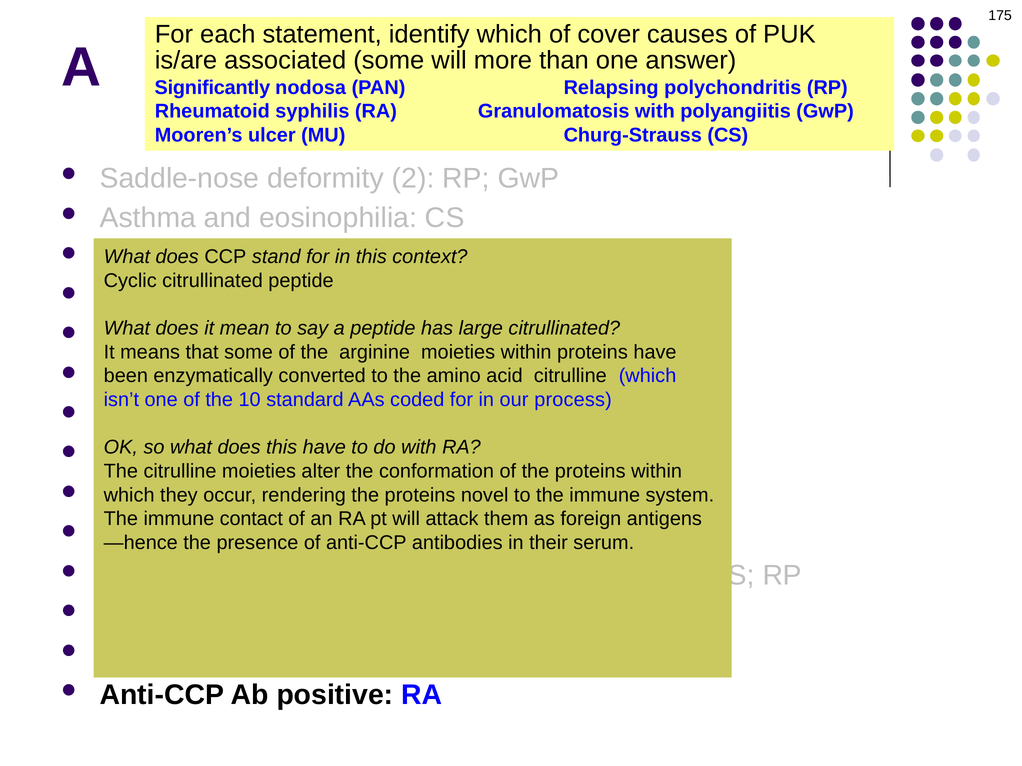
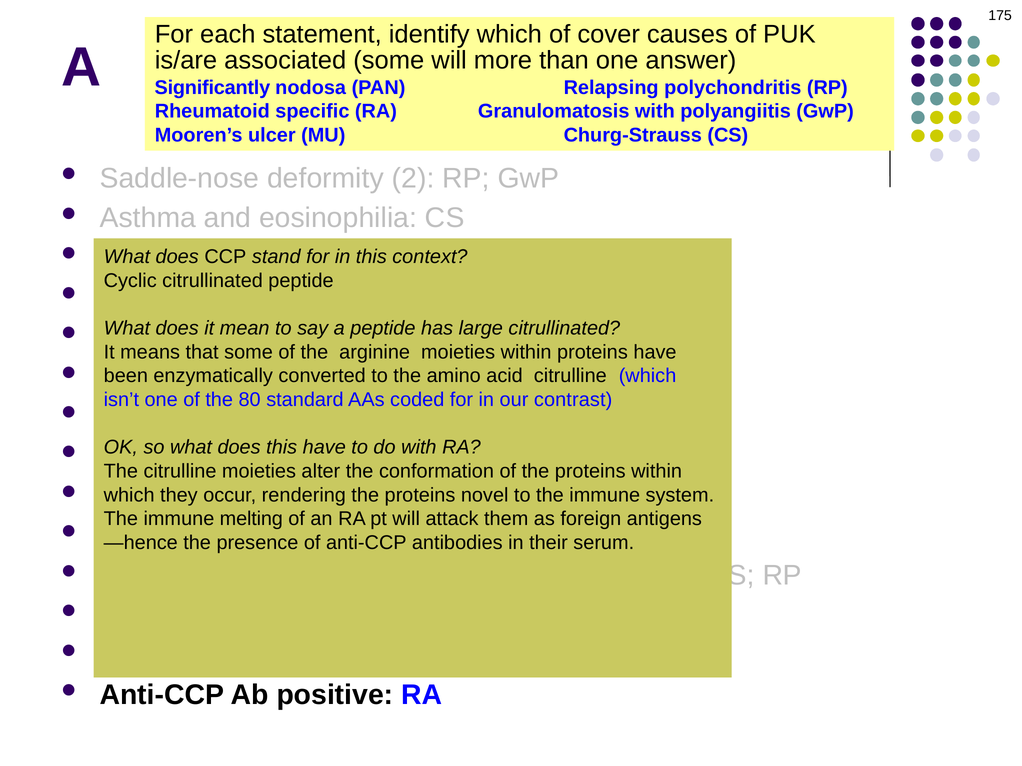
syphilis: syphilis -> specific (312, 111)
10: 10 -> 80 (250, 400)
process: process -> contrast (573, 400)
contact: contact -> melting (251, 519)
